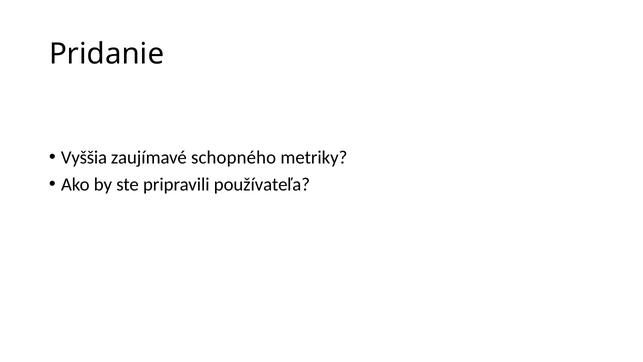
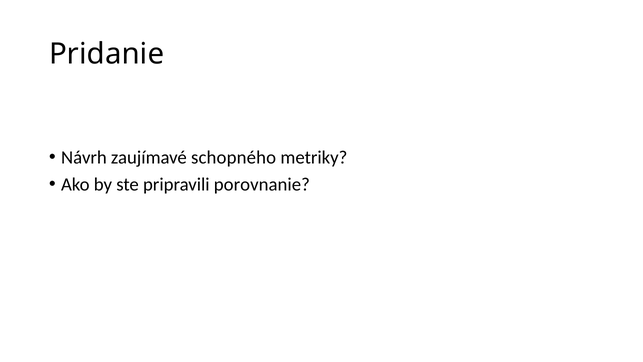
Vyššia: Vyššia -> Návrh (84, 157)
používateľa: používateľa -> porovnanie (262, 184)
